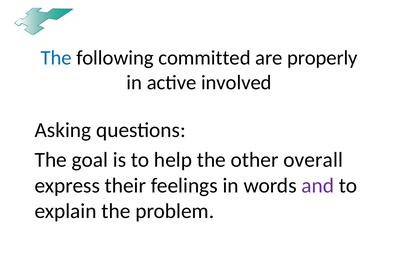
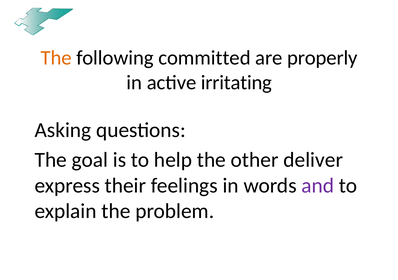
The colour: blue -> orange (56, 58)
involved: involved -> irritating (236, 83)
overall: overall -> deliver (313, 160)
